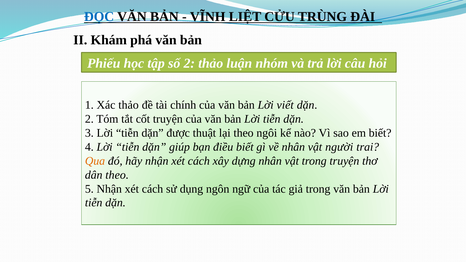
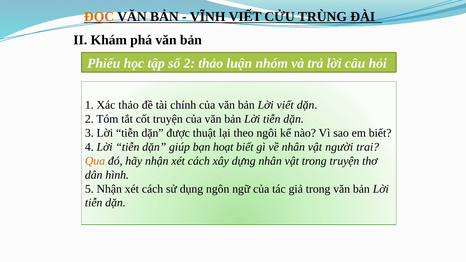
ĐỌC colour: blue -> orange (99, 17)
VĨNH LIỆT: LIỆT -> VIẾT (245, 17)
điều: điều -> hoạt (223, 147)
dân theo: theo -> hình (117, 175)
